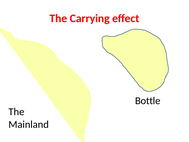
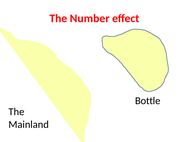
Carrying: Carrying -> Number (90, 18)
